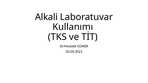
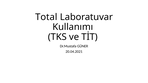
Alkali: Alkali -> Total (46, 17)
